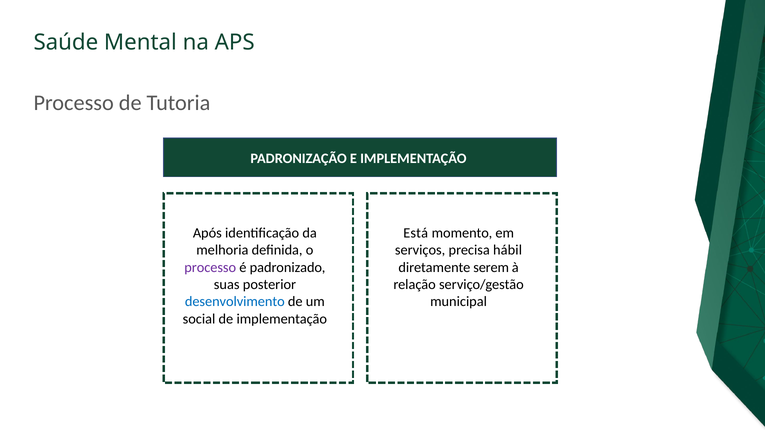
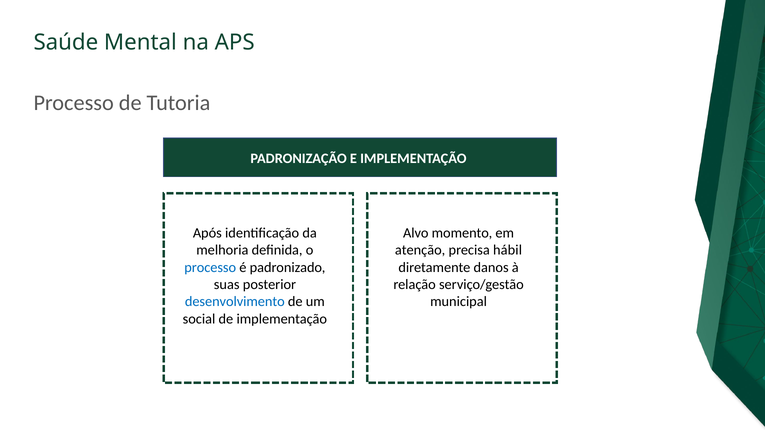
Está: Está -> Alvo (416, 233)
serviços: serviços -> atenção (420, 250)
processo colour: purple -> blue (210, 268)
serem: serem -> danos (491, 268)
